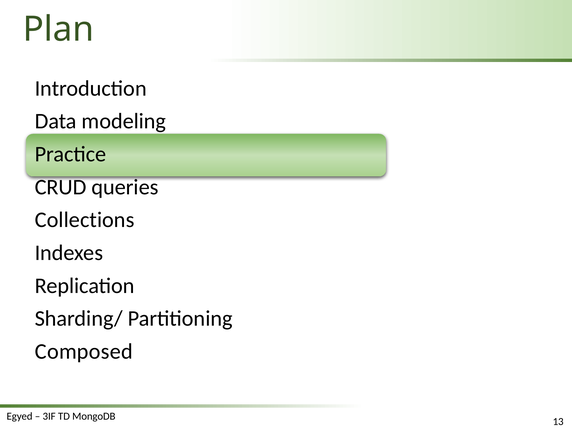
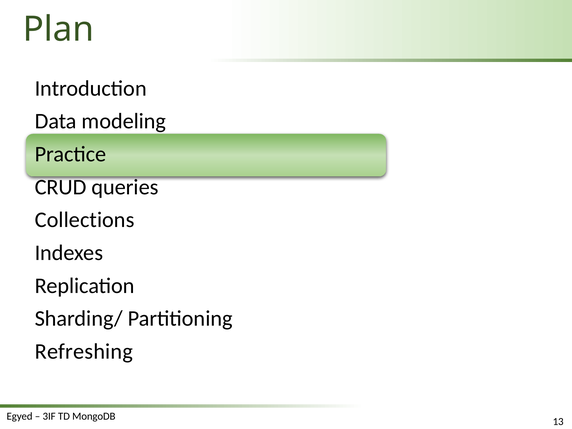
Composed: Composed -> Refreshing (84, 351)
